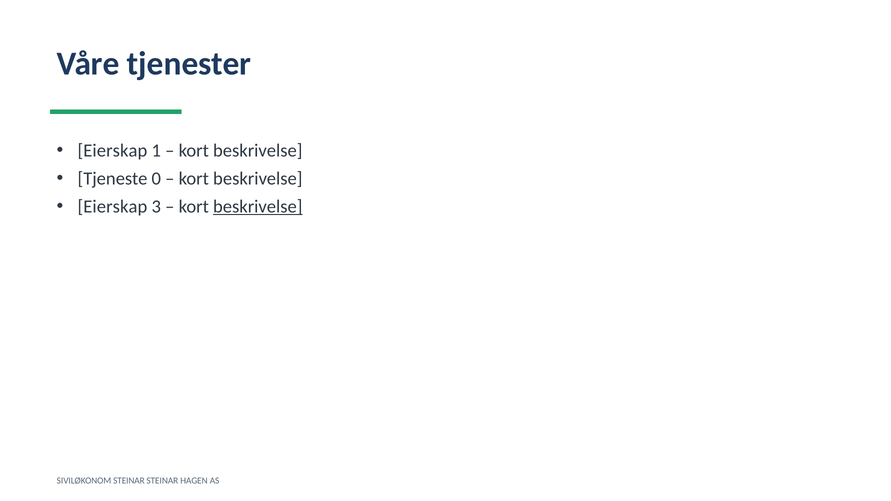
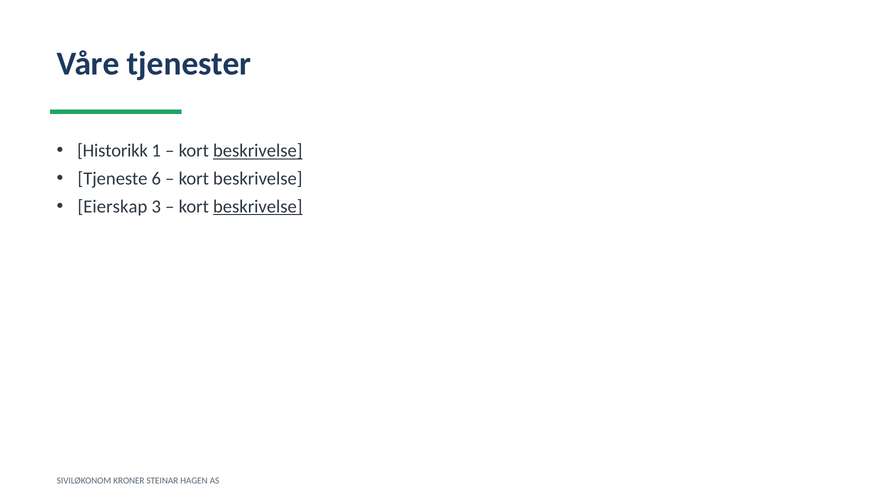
Eierskap: Eierskap -> Historikk (113, 151)
beskrivelse underline: none -> present (258, 151)
0: 0 -> 6 (156, 179)
SIVILØKONOM STEINAR: STEINAR -> KRONER (129, 481)
